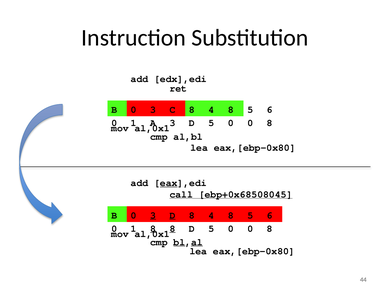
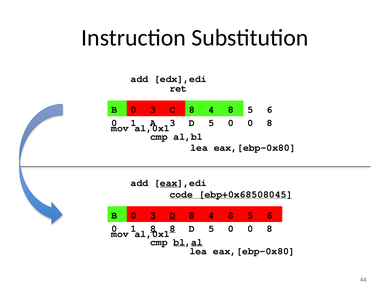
call: call -> code (181, 194)
